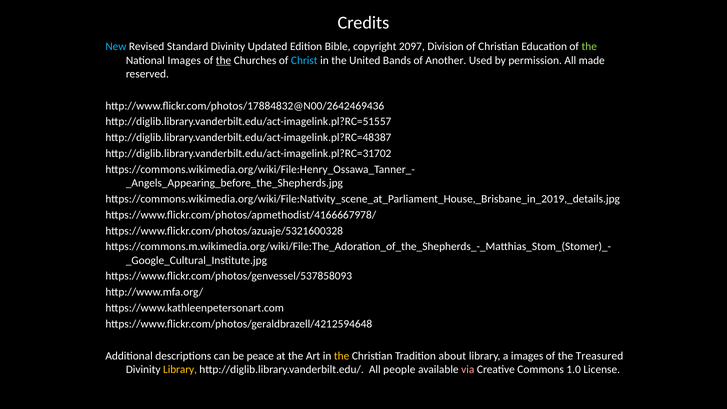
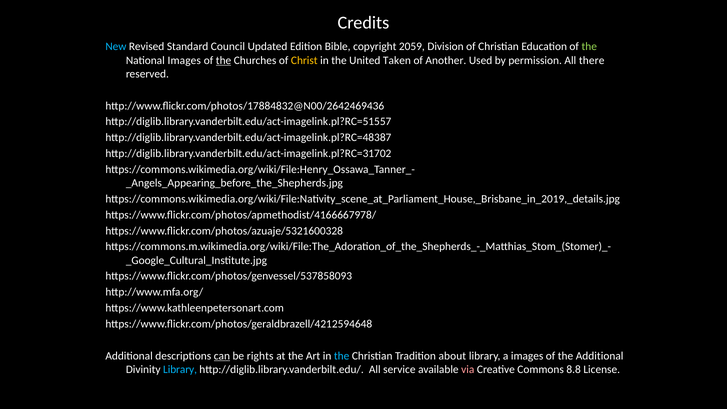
Standard Divinity: Divinity -> Council (228, 47)
2097: 2097 -> 2059 (412, 47)
Christ colour: light blue -> yellow (304, 60)
Bands: Bands -> Taken (397, 60)
made: made -> there (592, 60)
can underline: none -> present (222, 356)
peace: peace -> rights (260, 356)
the colour: yellow -> light blue (342, 356)
the Treasured: Treasured -> Additional (600, 356)
Library colour: yellow -> light blue (180, 369)
people: people -> service (399, 369)
1.0: 1.0 -> 8.8 (574, 369)
